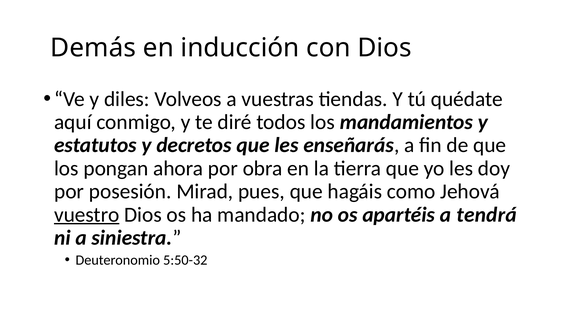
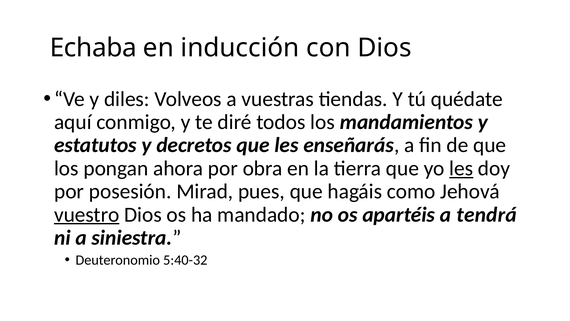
Demás: Demás -> Echaba (93, 48)
les underline: none -> present (461, 168)
5:50-32: 5:50-32 -> 5:40-32 (185, 260)
